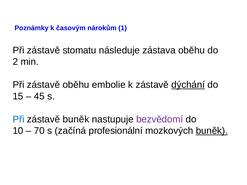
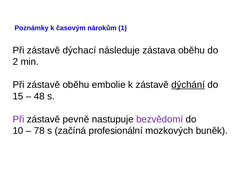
stomatu: stomatu -> dýchací (79, 50)
45: 45 -> 48 (39, 96)
Při colour: blue -> purple (18, 119)
zástavě buněk: buněk -> pevně (76, 119)
70: 70 -> 78 (39, 131)
buněk underline: present -> none (212, 131)
